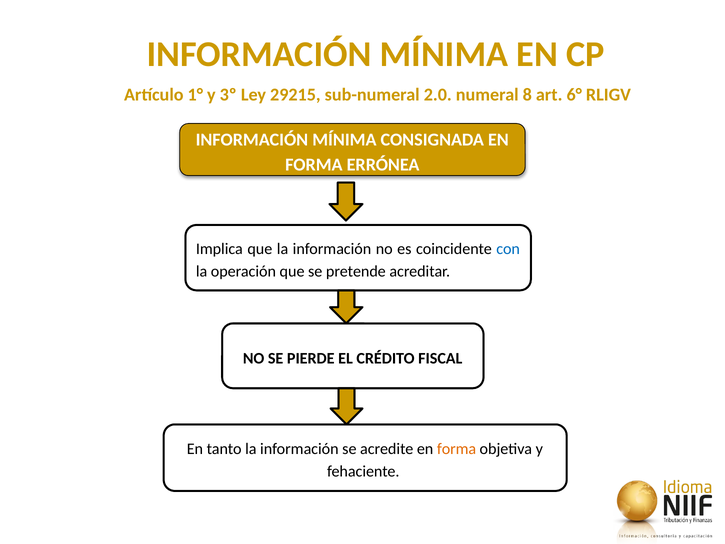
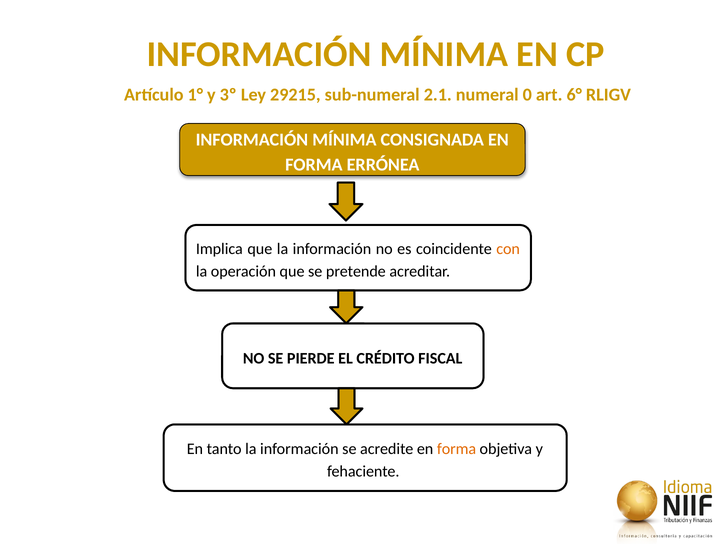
2.0: 2.0 -> 2.1 (438, 95)
8: 8 -> 0 (527, 95)
con colour: blue -> orange (508, 249)
